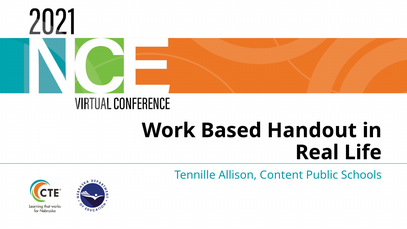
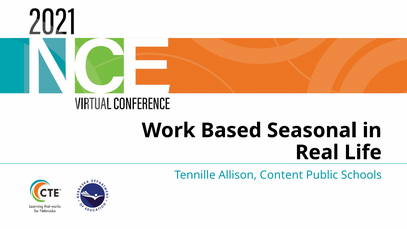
Handout: Handout -> Seasonal (312, 130)
